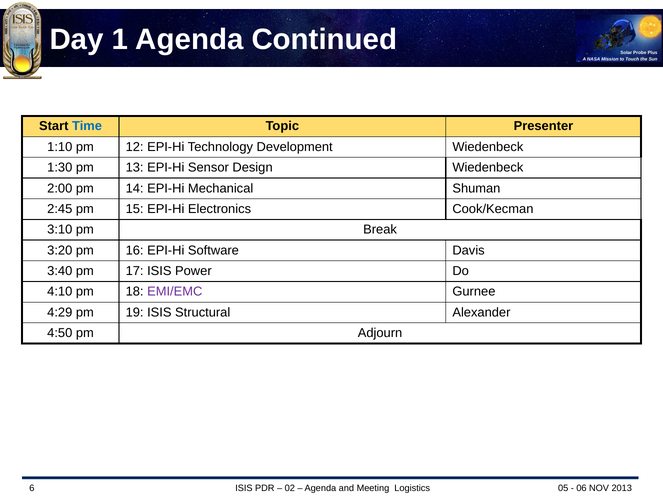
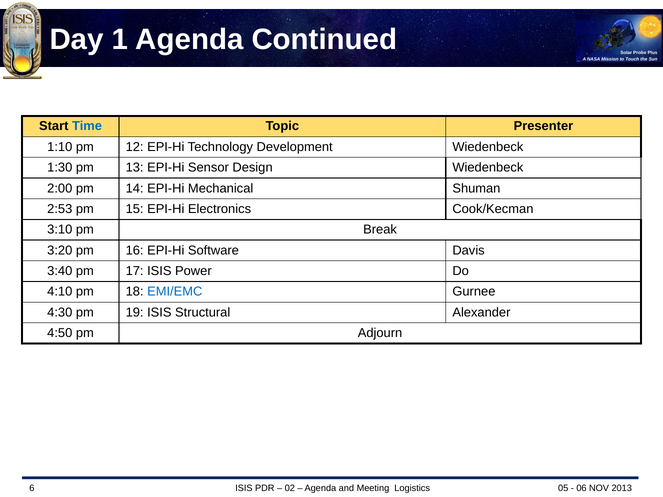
2:45: 2:45 -> 2:53 (60, 209)
EMI/EMC colour: purple -> blue (175, 292)
4:29: 4:29 -> 4:30 (60, 313)
